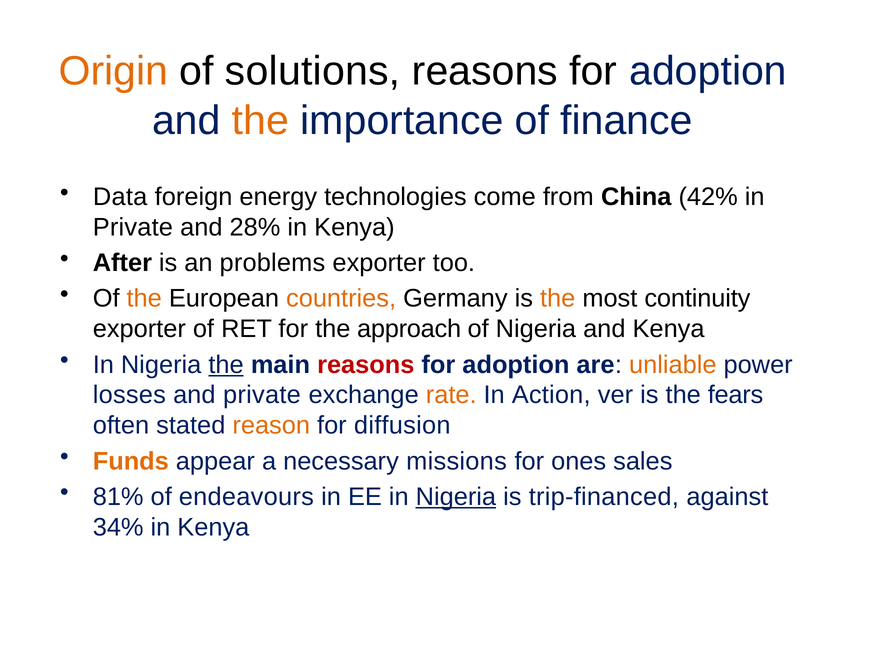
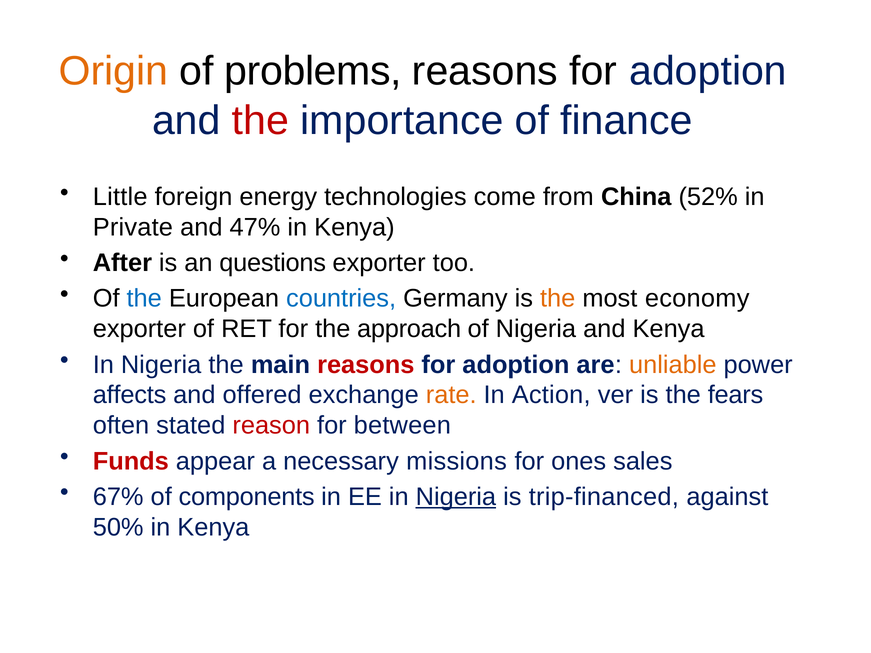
solutions: solutions -> problems (313, 71)
the colour: orange -> red (260, 121)
Data: Data -> Little (120, 197)
42%: 42% -> 52% (708, 197)
28%: 28% -> 47% (255, 228)
problems: problems -> questions (273, 263)
the colour: orange -> blue (144, 299)
countries colour: orange -> blue (341, 299)
continuity: continuity -> economy (697, 299)
the underline: present -> none (226, 365)
losses: losses -> affects (130, 395)
and private: private -> offered (262, 395)
reason colour: orange -> red (271, 426)
diffusion: diffusion -> between (402, 426)
Funds colour: orange -> red (131, 461)
81%: 81% -> 67% (118, 497)
endeavours: endeavours -> components (247, 497)
34%: 34% -> 50% (118, 527)
